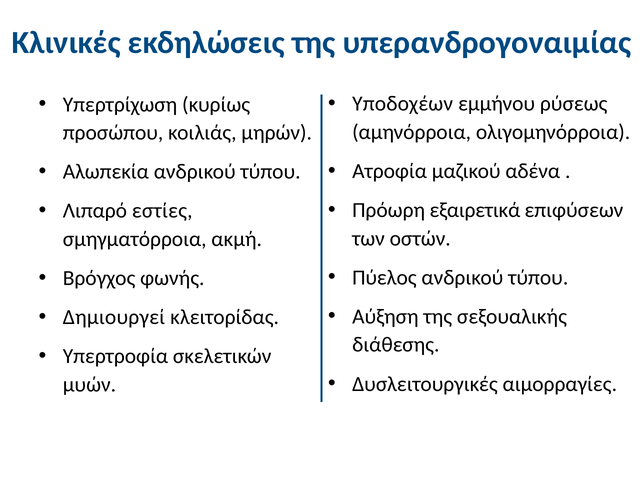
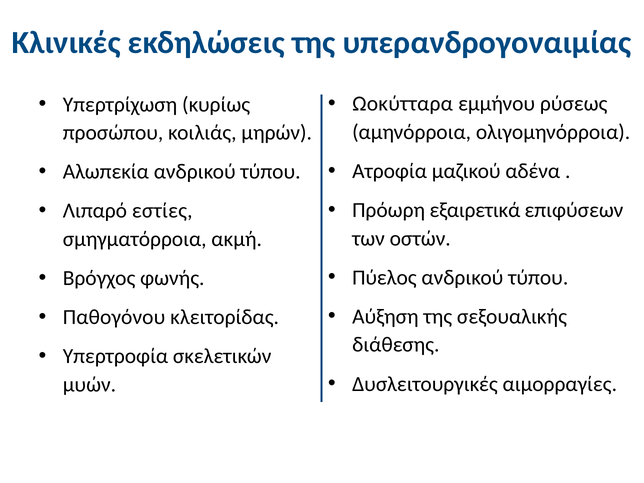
Υποδοχέων: Υποδοχέων -> Ωοκύτταρα (403, 104)
Δημιουργεί: Δημιουργεί -> Παθογόνου (114, 317)
